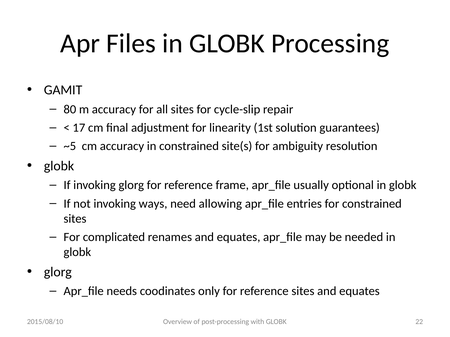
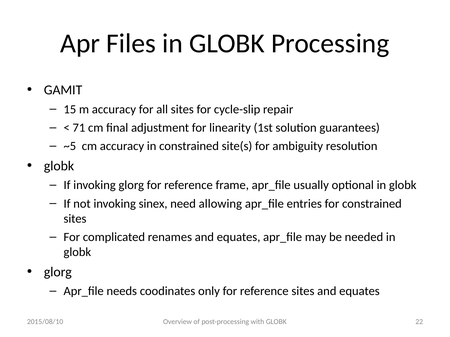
80: 80 -> 15 (70, 109)
17: 17 -> 71 (79, 128)
ways: ways -> sinex (153, 204)
